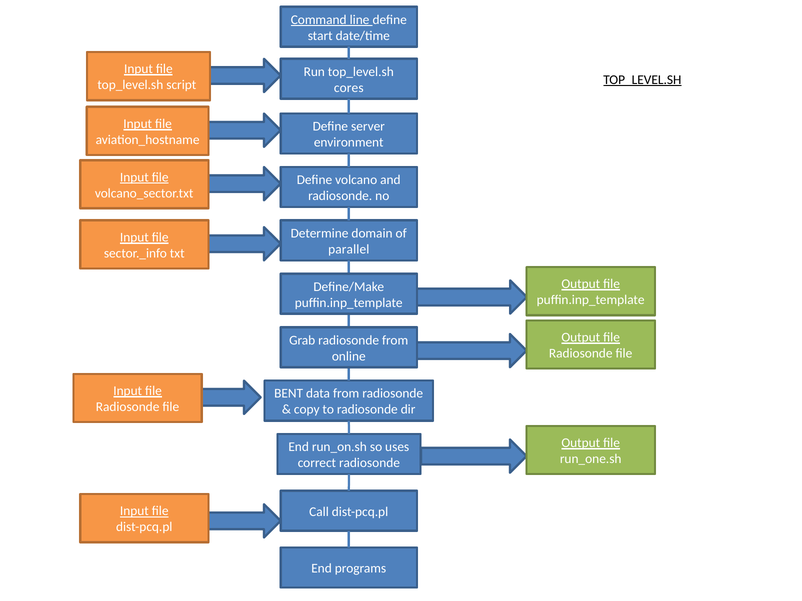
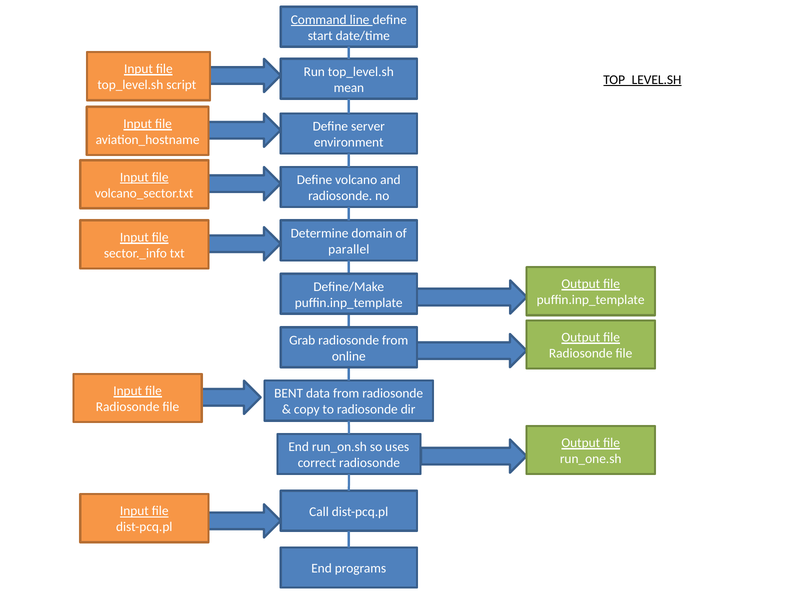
cores: cores -> mean (349, 88)
